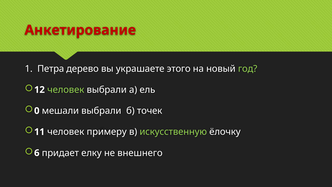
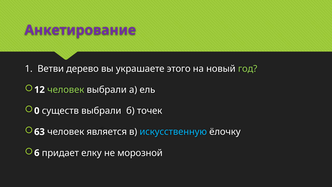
Анкетирование colour: red -> purple (80, 30)
Петра: Петра -> Ветви (51, 69)
мешали: мешали -> существ (60, 111)
11: 11 -> 63 (39, 132)
примеру: примеру -> является (107, 132)
искусственную colour: light green -> light blue (173, 132)
внешнего: внешнего -> морозной (140, 153)
